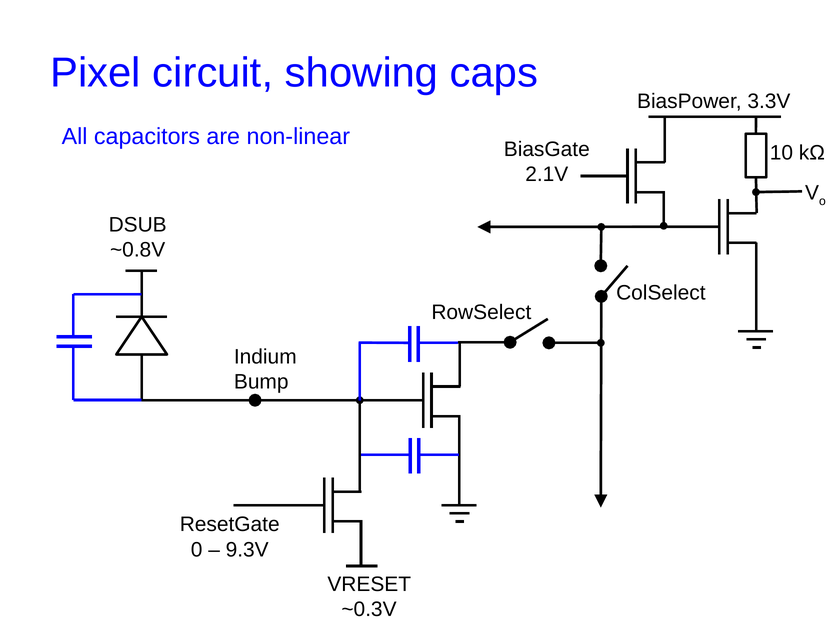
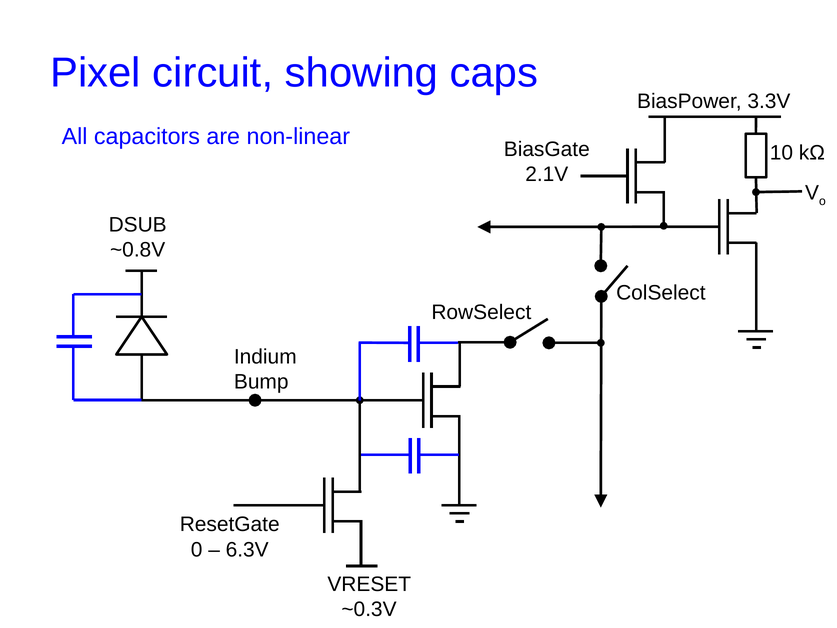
9.3V: 9.3V -> 6.3V (247, 549)
